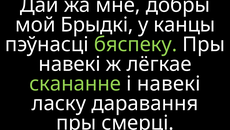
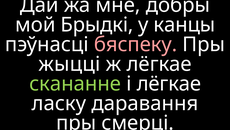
бяспеку colour: light green -> pink (136, 44)
навекі: навекі -> жыцці (69, 64)
і навекі: навекі -> лёгкае (169, 83)
